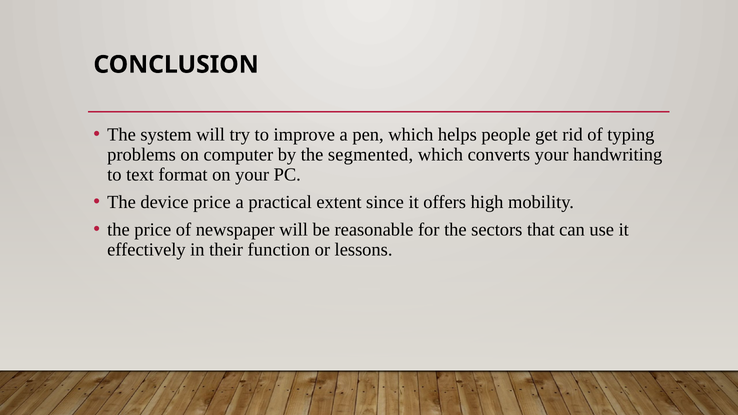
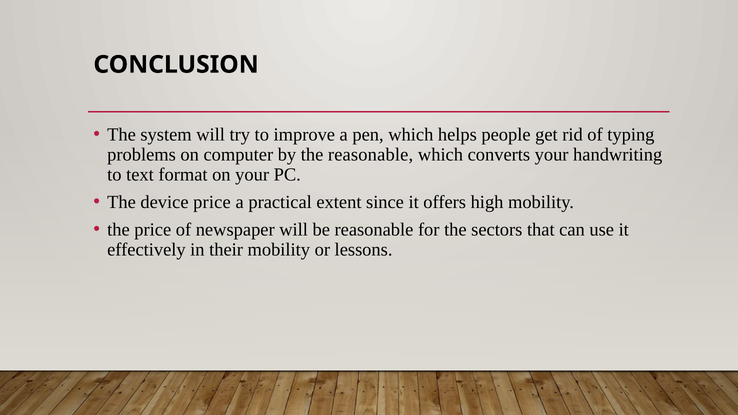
the segmented: segmented -> reasonable (371, 155)
their function: function -> mobility (279, 250)
